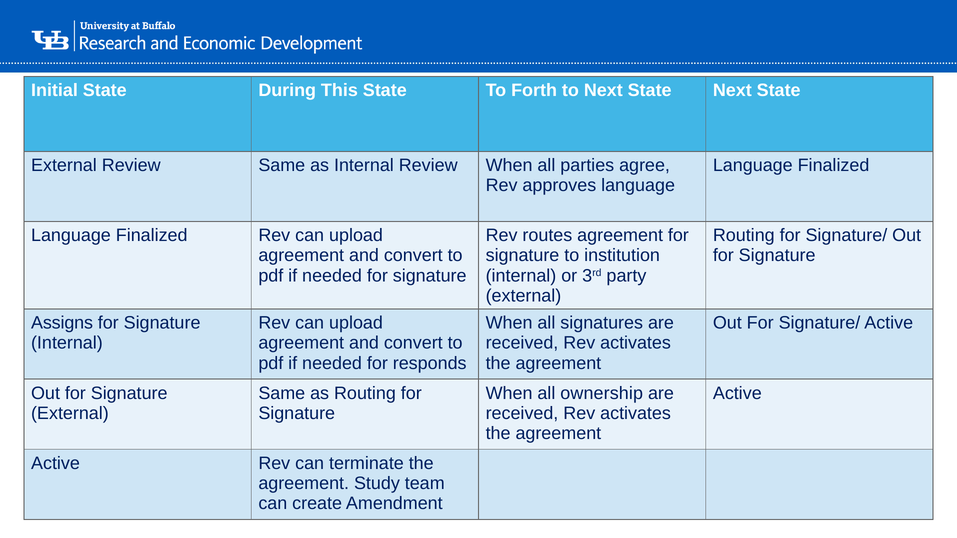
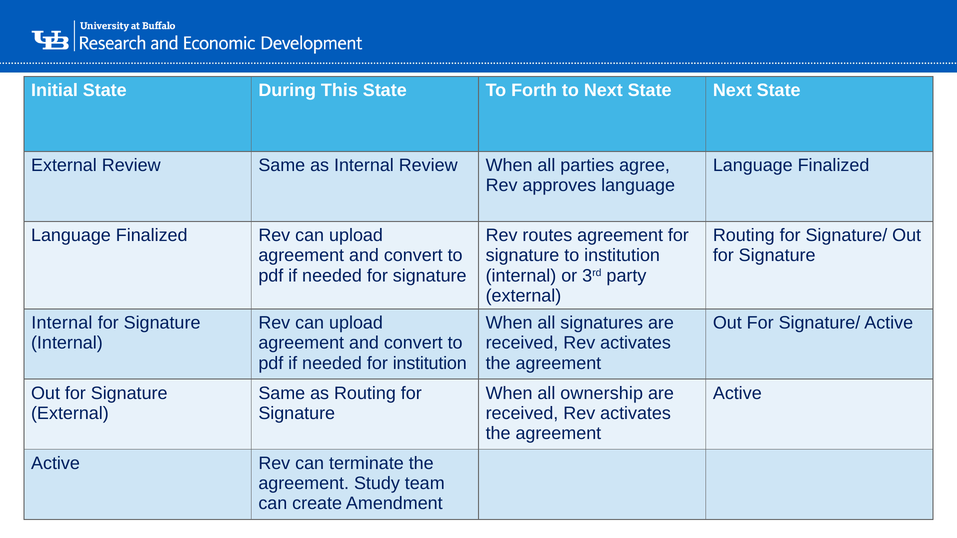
Assigns: Assigns -> Internal (62, 323)
for responds: responds -> institution (430, 363)
